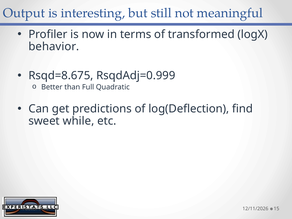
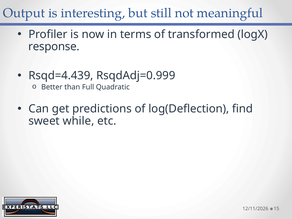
behavior: behavior -> response (54, 47)
Rsqd=8.675: Rsqd=8.675 -> Rsqd=4.439 (61, 76)
